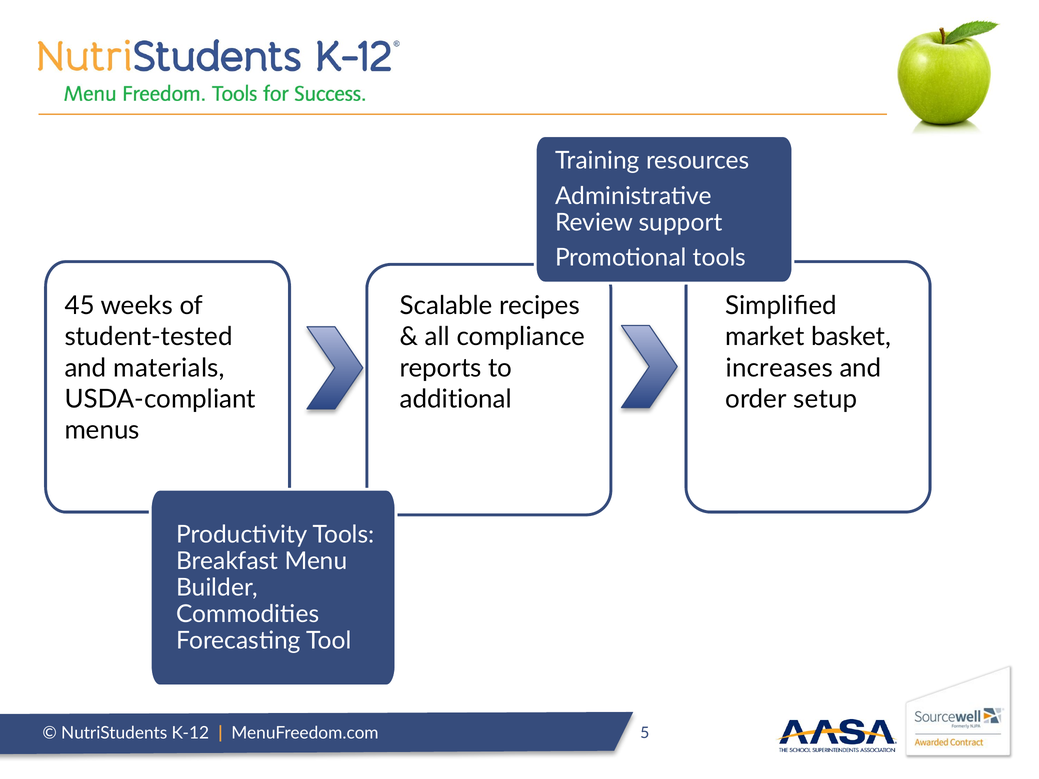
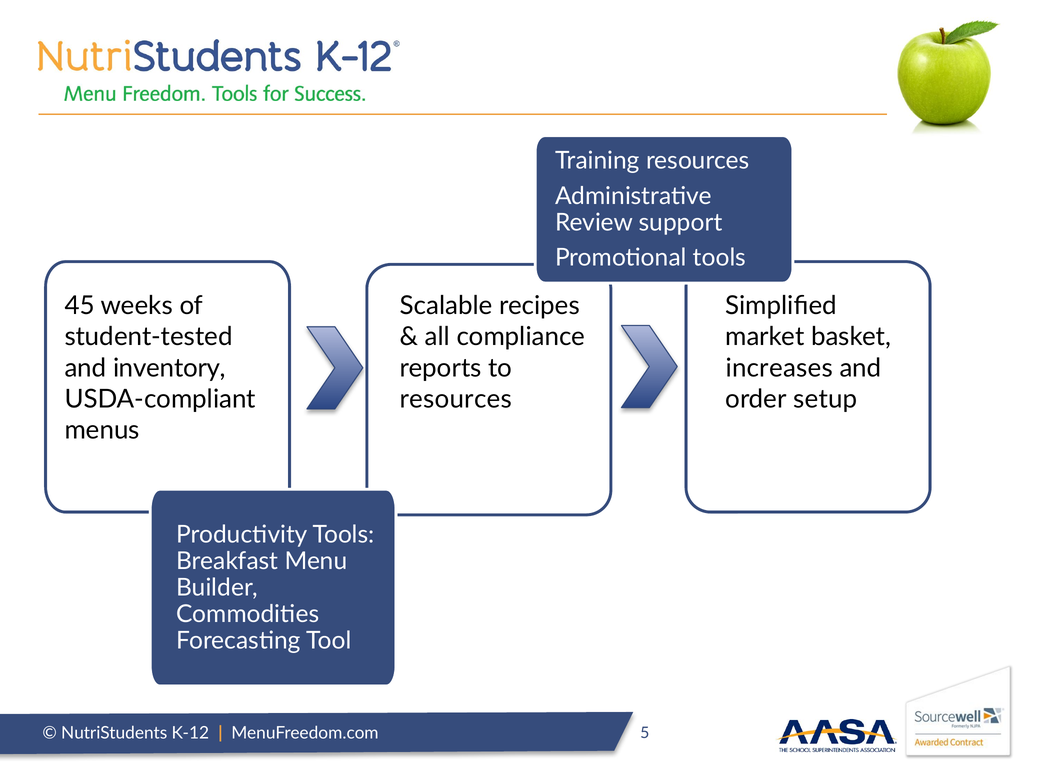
materials: materials -> inventory (169, 368)
additional: additional -> resources (456, 399)
